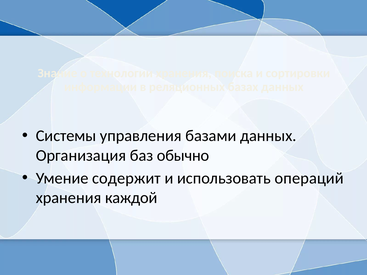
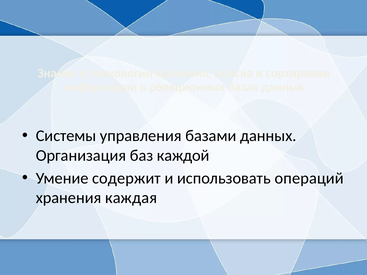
обычно: обычно -> каждой (183, 156)
каждой: каждой -> каждая (131, 198)
